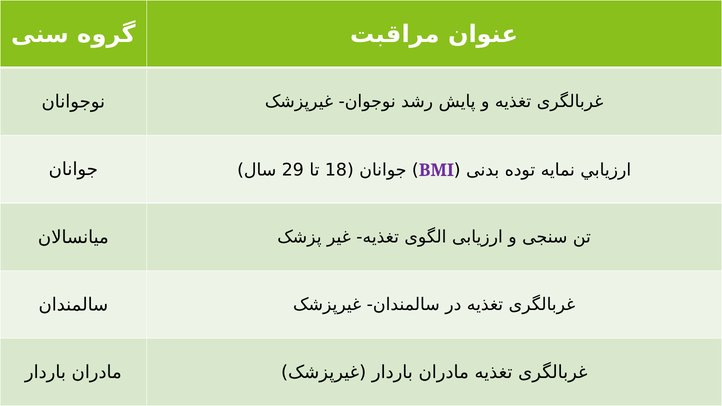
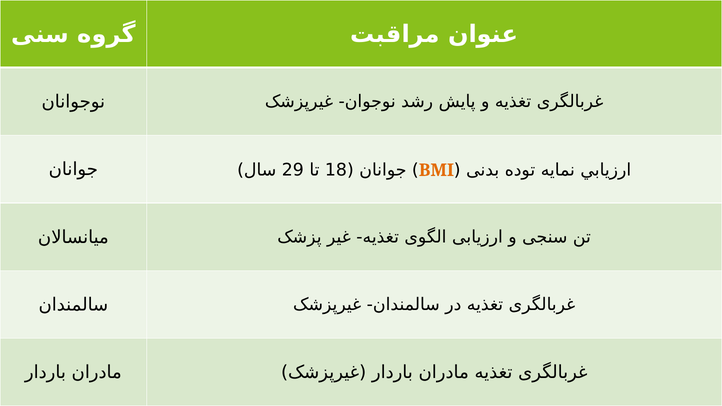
BMI colour: purple -> orange (436, 170)
